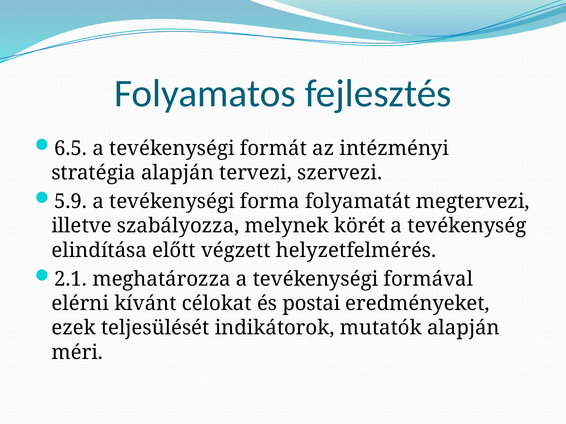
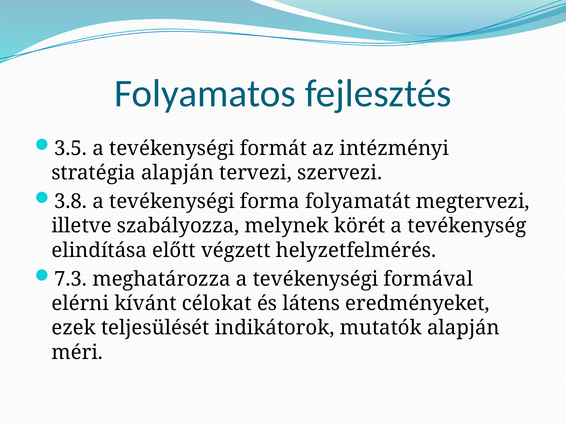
6.5: 6.5 -> 3.5 (71, 149)
5.9: 5.9 -> 3.8 (71, 202)
2.1: 2.1 -> 7.3 (71, 279)
postai: postai -> látens (311, 304)
